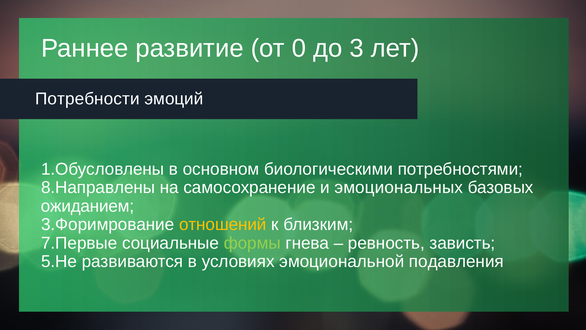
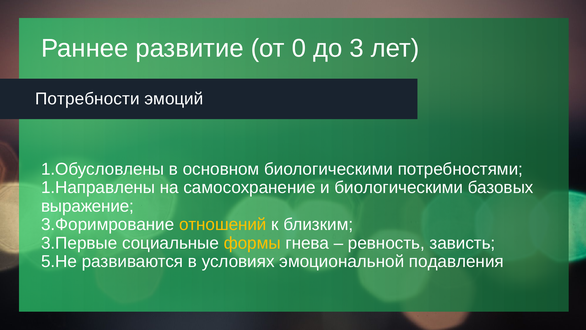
8.Направлены: 8.Направлены -> 1.Направлены (98, 187)
и эмоциональных: эмоциональных -> биологическими (399, 187)
ожиданием: ожиданием -> выражение (88, 206)
7.Первые: 7.Первые -> 3.Первые (79, 243)
формы colour: light green -> yellow (252, 243)
